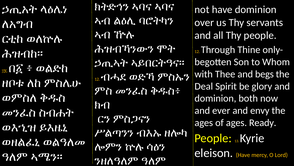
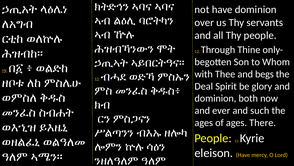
envy: envy -> such (260, 110)
Ready: Ready -> There (263, 122)
